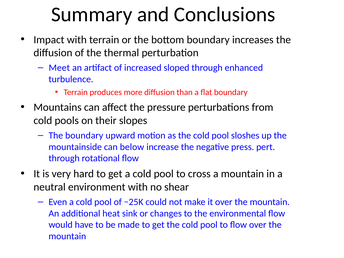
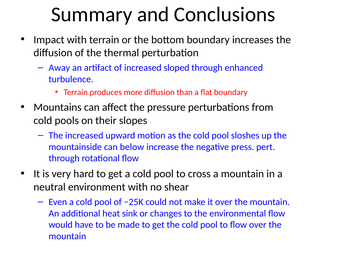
Meet: Meet -> Away (59, 68)
The boundary: boundary -> increased (84, 135)
